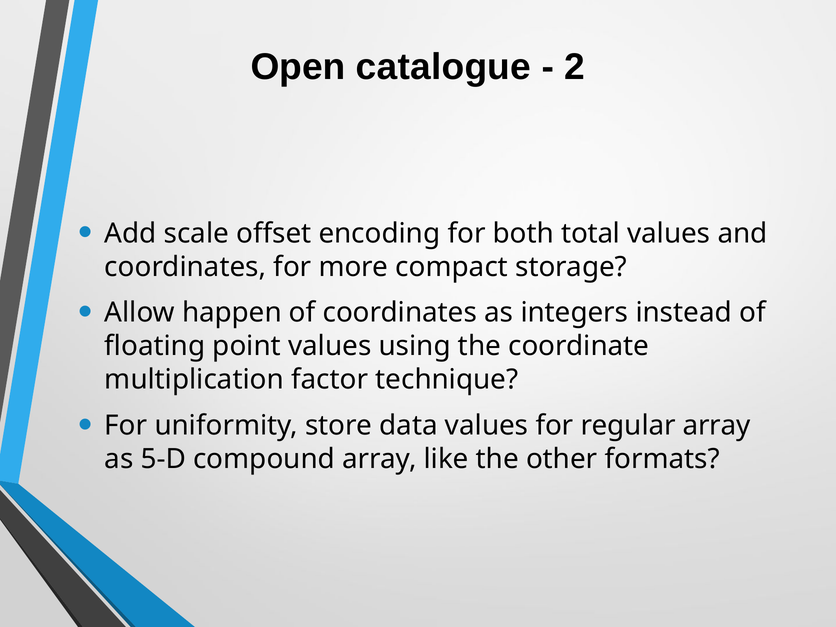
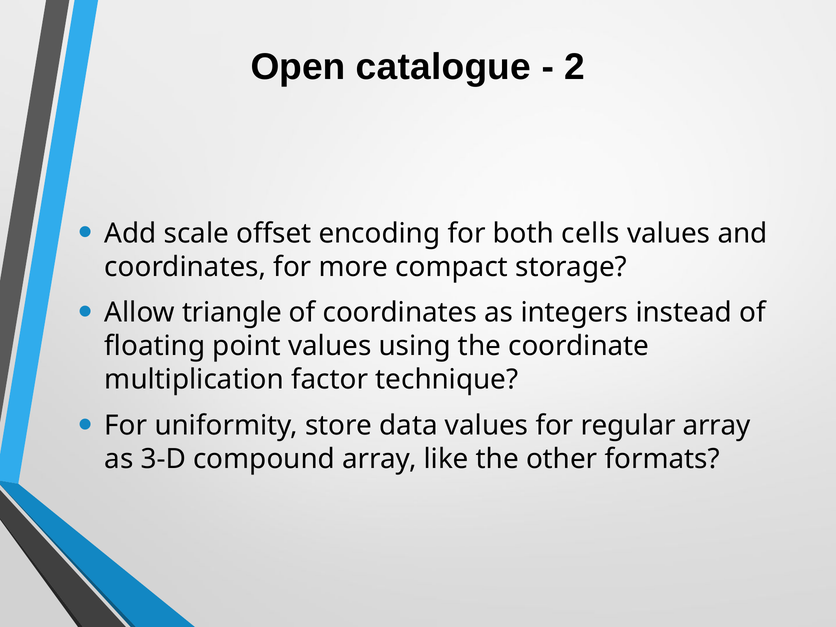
total: total -> cells (590, 233)
happen: happen -> triangle (232, 313)
5-D: 5-D -> 3-D (163, 459)
